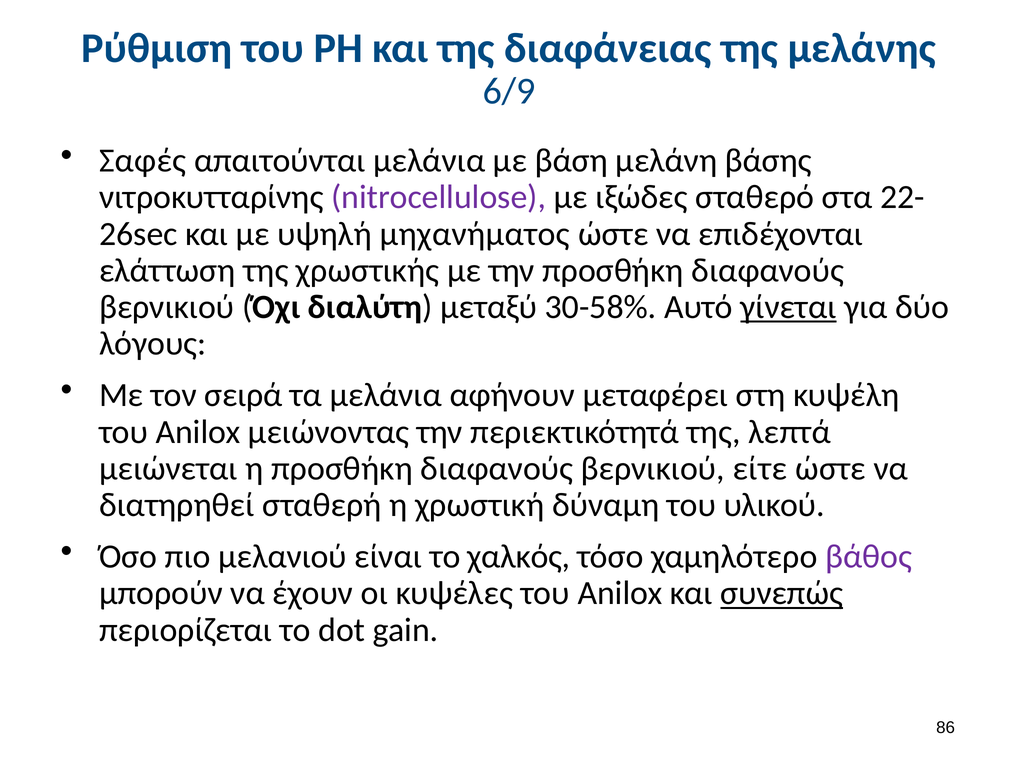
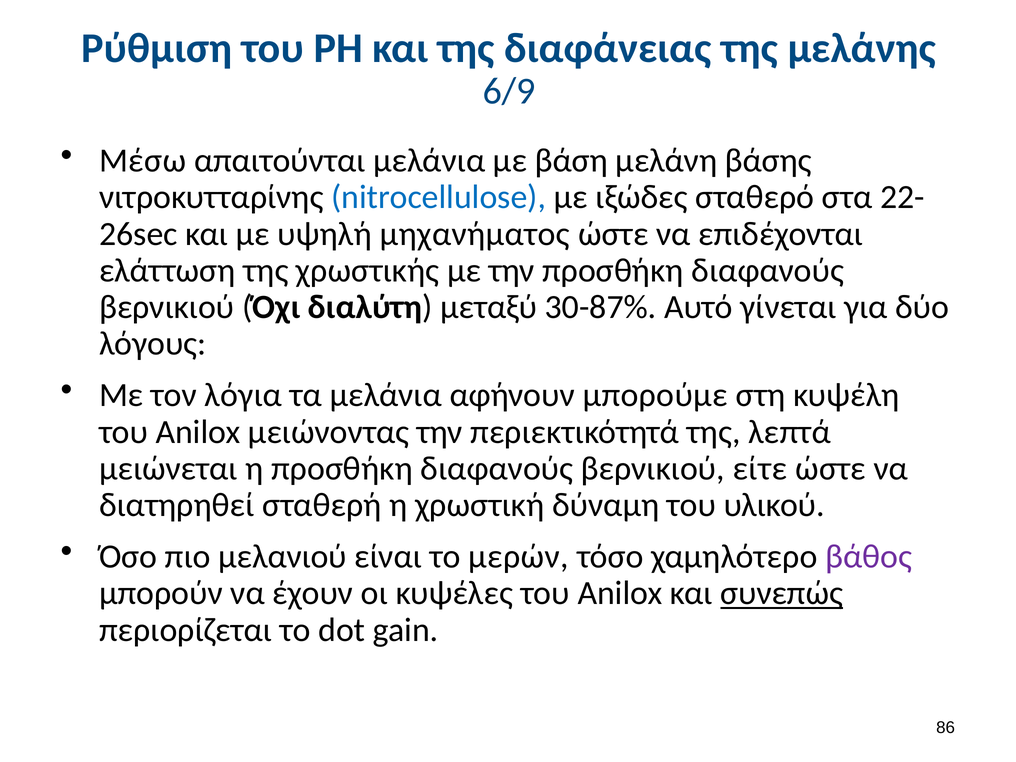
Σαφές: Σαφές -> Μέσω (143, 161)
nitrocellulose colour: purple -> blue (439, 197)
30-58%: 30-58% -> 30-87% (601, 307)
γίνεται underline: present -> none (788, 307)
σειρά: σειρά -> λόγια (243, 395)
μεταφέρει: μεταφέρει -> μπορούμε (655, 395)
χαλκός: χαλκός -> μερών (518, 557)
